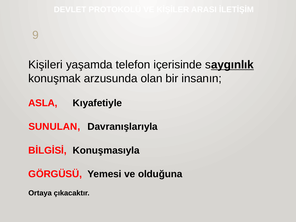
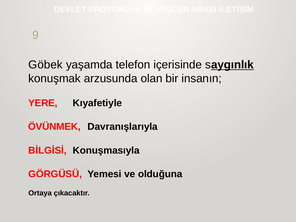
Kişileri: Kişileri -> Göbek (46, 65)
ASLA: ASLA -> YERE (43, 103)
SUNULAN: SUNULAN -> ÖVÜNMEK (54, 127)
